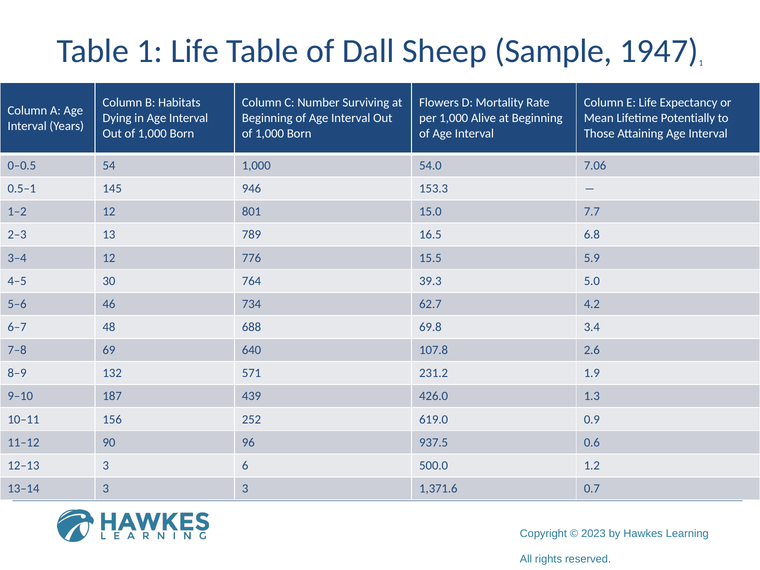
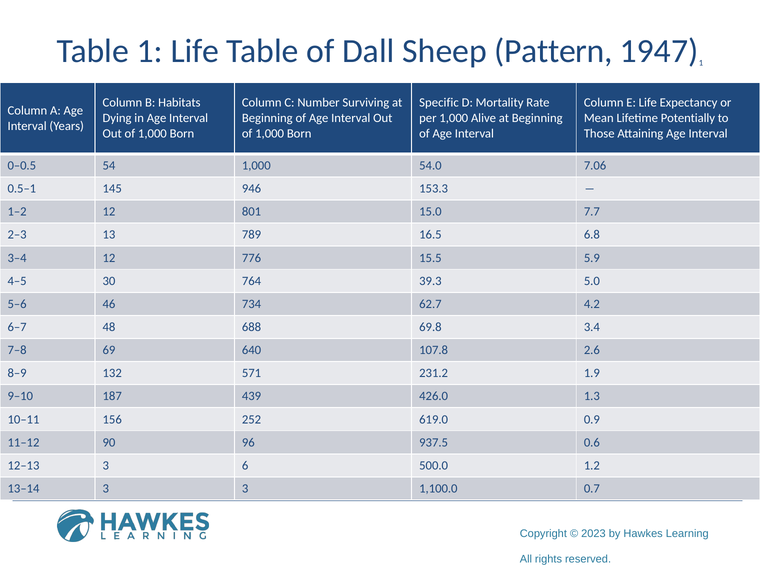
Sample: Sample -> Pattern (553, 51)
Flowers: Flowers -> Specific (439, 103)
1,371.6: 1,371.6 -> 1,100.0 (438, 489)
